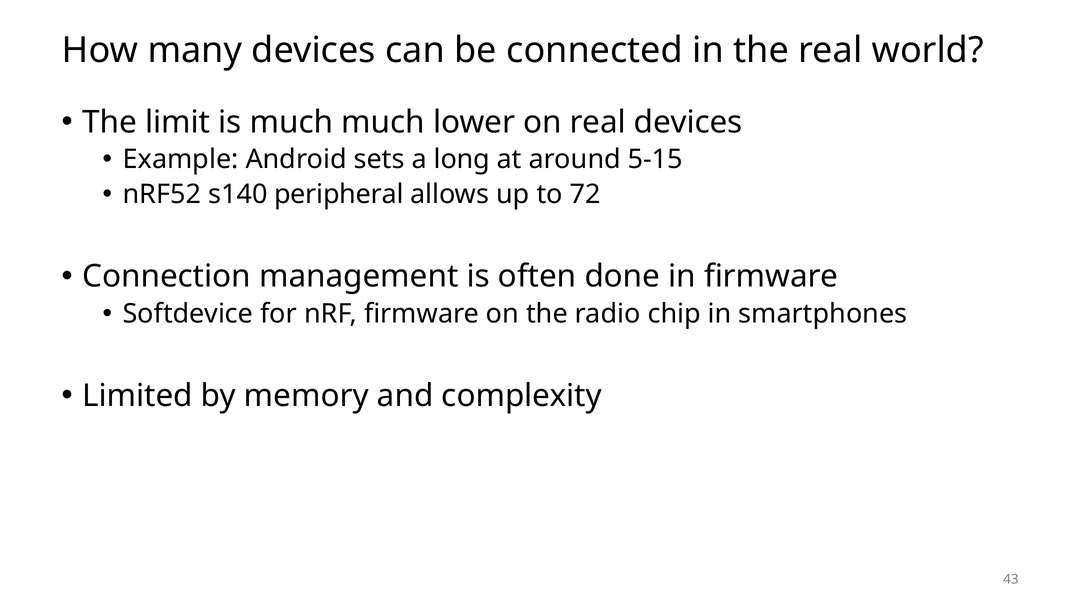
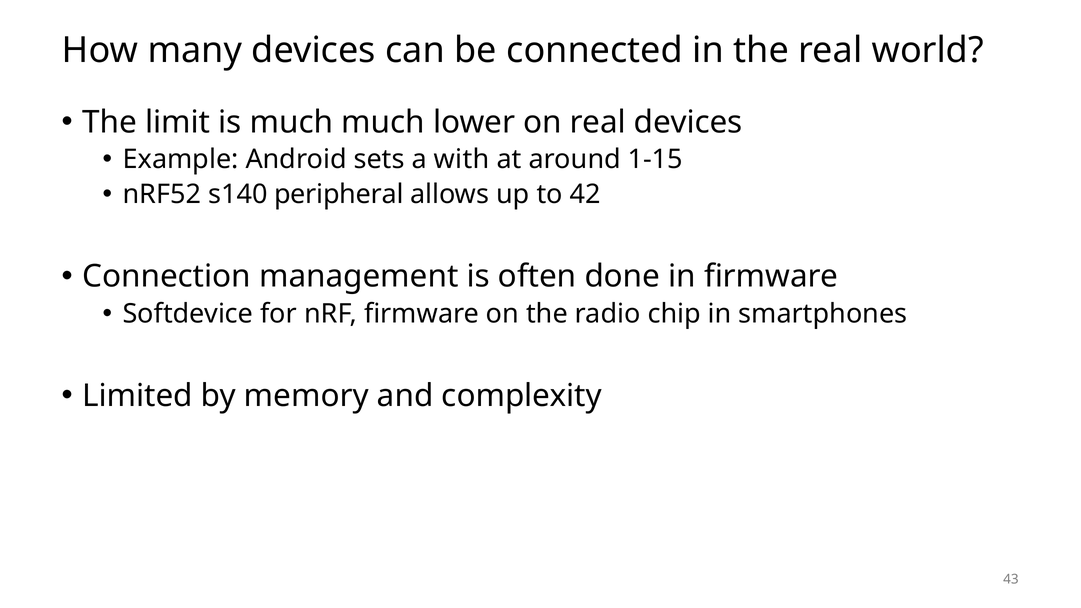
long: long -> with (462, 160)
5-15: 5-15 -> 1-15 (655, 160)
72: 72 -> 42 (585, 194)
